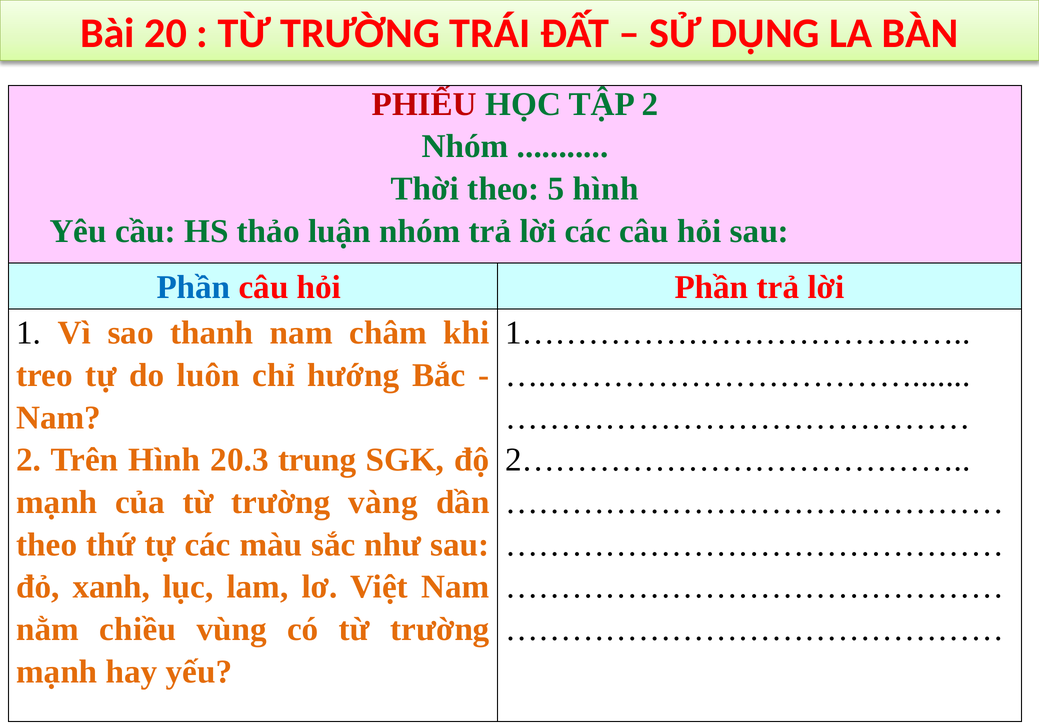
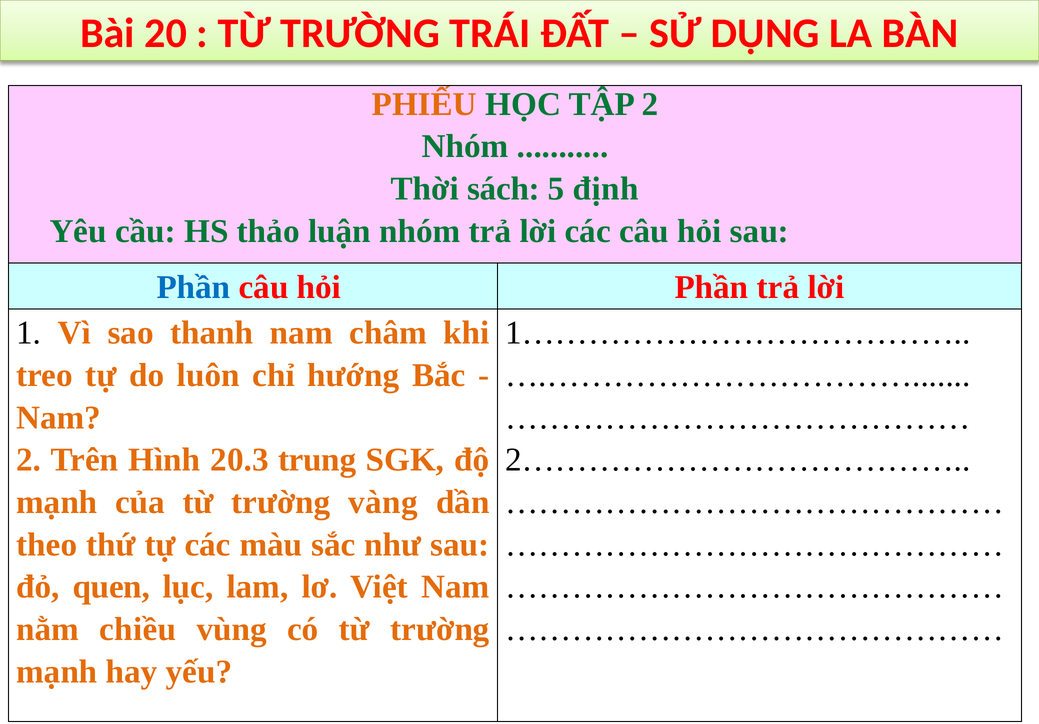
PHIẾU colour: red -> orange (424, 104)
Thời theo: theo -> sách (504, 189)
5 hình: hình -> định (606, 189)
xanh: xanh -> quen (111, 587)
